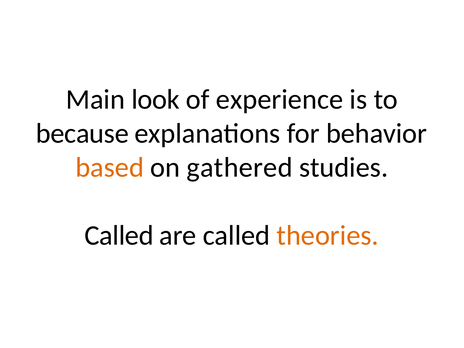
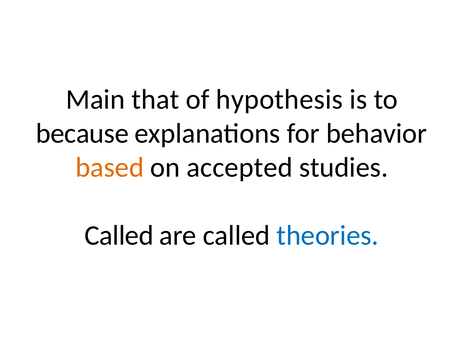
look: look -> that (155, 99)
experience: experience -> hypothesis (279, 99)
gathered: gathered -> accepted (240, 167)
theories colour: orange -> blue (328, 236)
